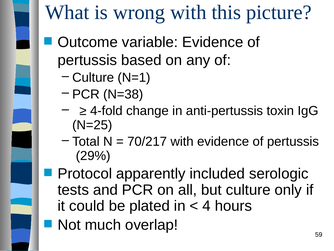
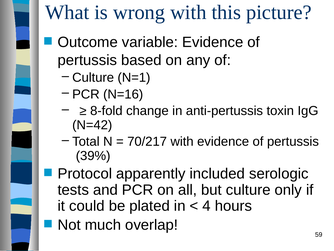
N=38: N=38 -> N=16 (123, 94)
4-fold: 4-fold -> 8-fold (106, 111)
N=25: N=25 -> N=42 (92, 125)
29%: 29% -> 39% (93, 155)
